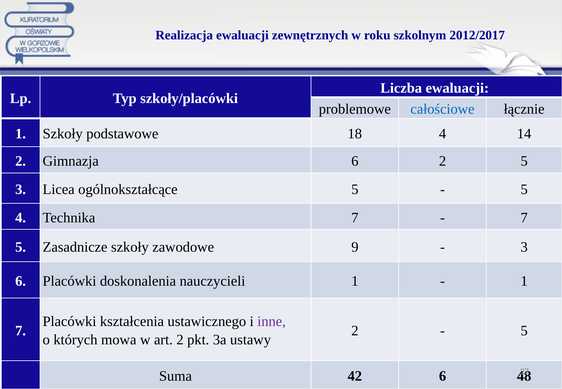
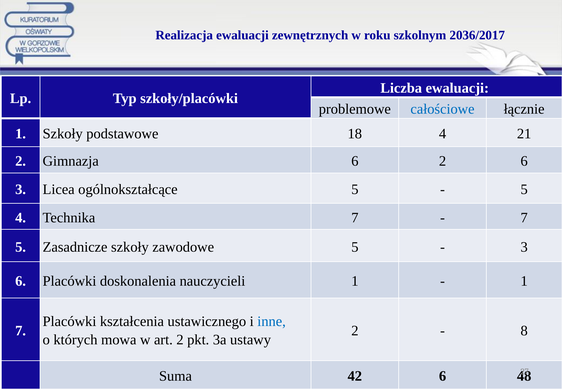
2012/2017: 2012/2017 -> 2036/2017 (477, 35)
14: 14 -> 21 (524, 134)
2 5: 5 -> 6 (524, 161)
zawodowe 9: 9 -> 5 (355, 247)
inne colour: purple -> blue (272, 322)
5: 5 -> 8 (524, 331)
